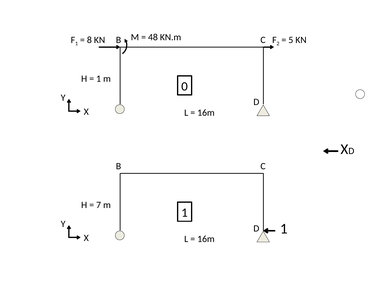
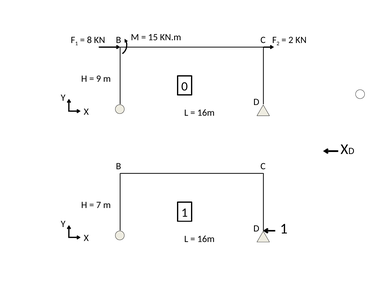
48: 48 -> 15 (153, 37)
5: 5 -> 2 (291, 40)
1: 1 -> 9 (99, 79)
